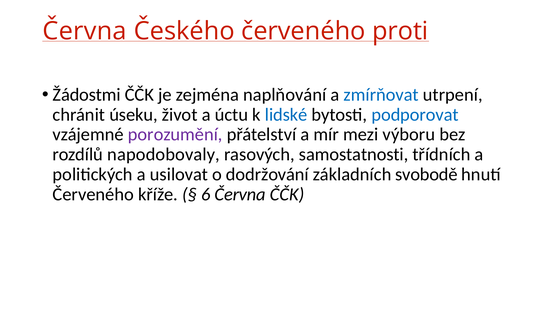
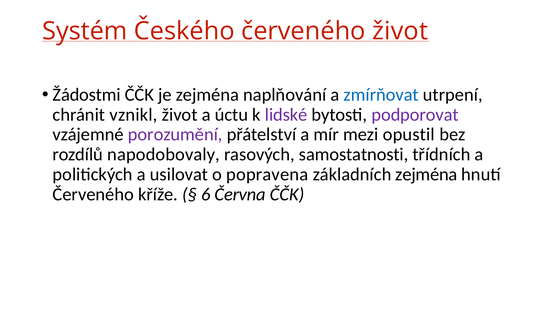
Června: Června -> Systém (85, 31)
červeného proti: proti -> život (400, 31)
úseku: úseku -> vznikl (133, 115)
lidské colour: blue -> purple (286, 115)
podporovat colour: blue -> purple (415, 115)
výboru: výboru -> opustil (409, 135)
dodržování: dodržování -> popravena (267, 175)
základních svobodě: svobodě -> zejména (426, 175)
